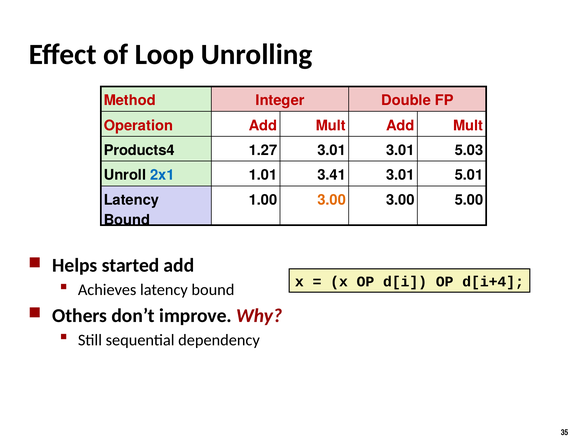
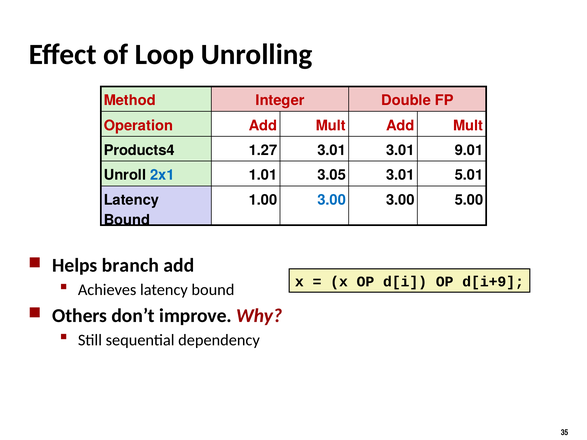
5.03: 5.03 -> 9.01 (469, 150)
3.41: 3.41 -> 3.05 (332, 175)
3.00 colour: orange -> blue (332, 200)
started: started -> branch (130, 266)
d[i+4: d[i+4 -> d[i+9 (493, 282)
